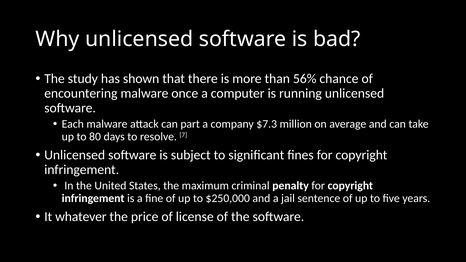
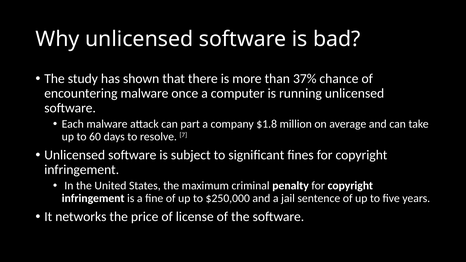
56%: 56% -> 37% (305, 79)
$7.3: $7.3 -> $1.8 (267, 124)
80: 80 -> 60 (95, 137)
whatever: whatever -> networks (81, 217)
